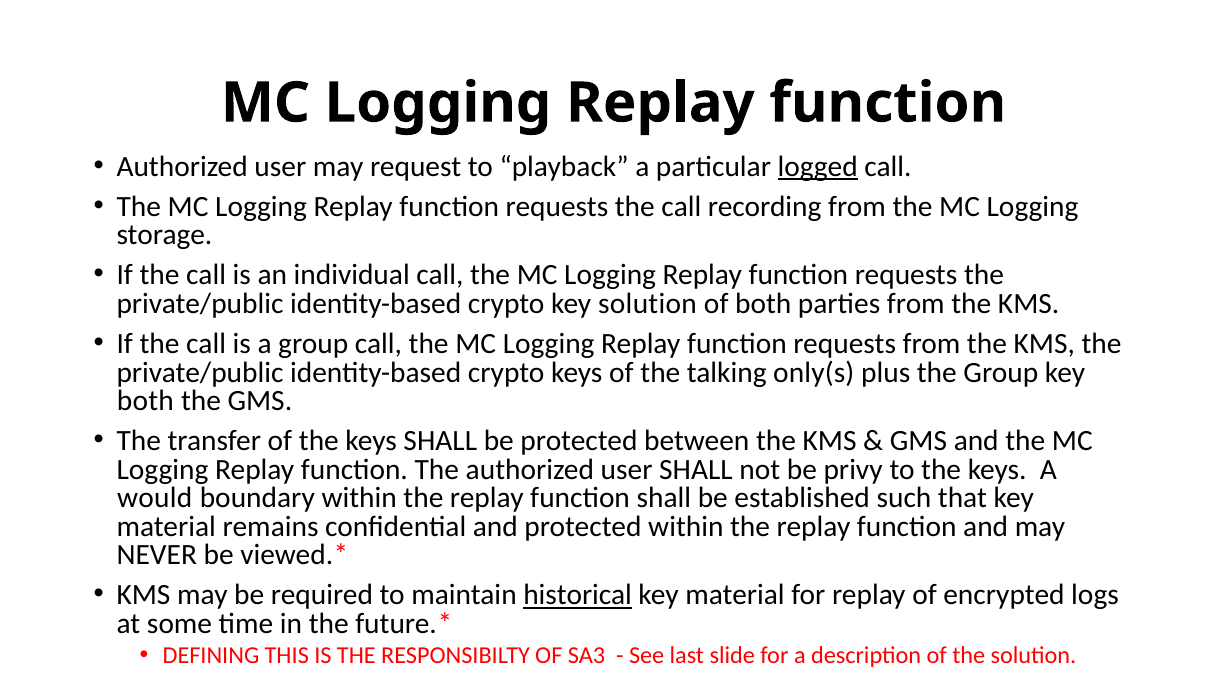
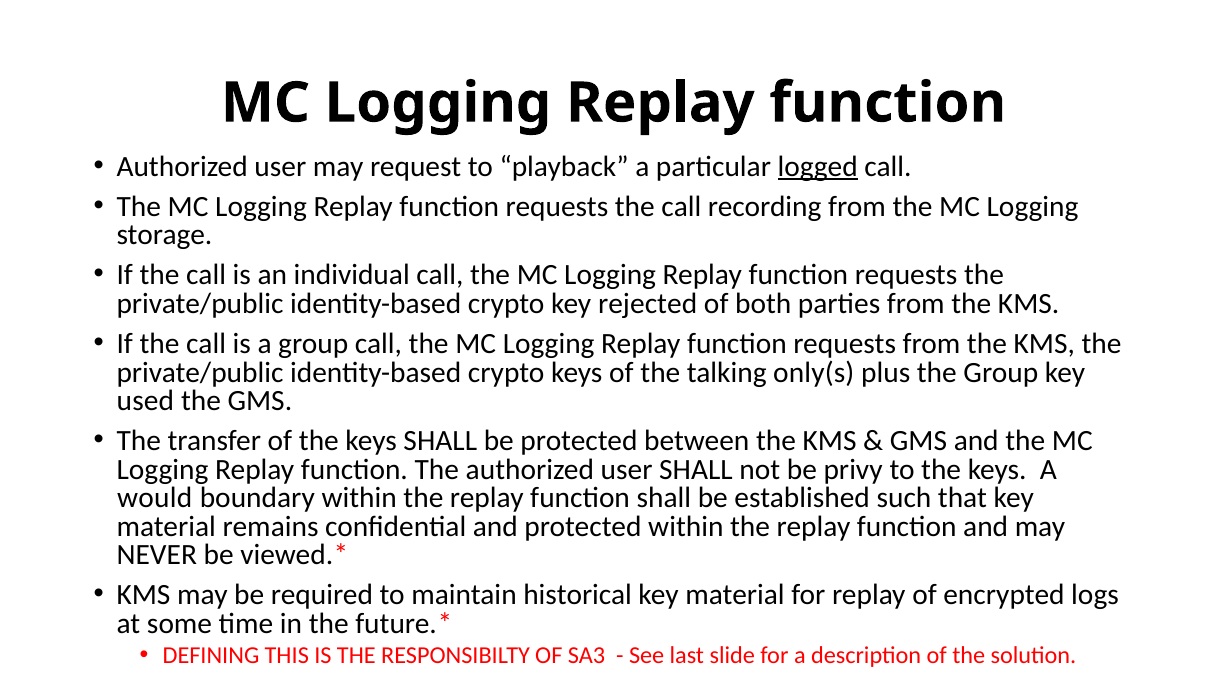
key solution: solution -> rejected (648, 304)
both: both -> used (145, 401)
historical underline: present -> none (578, 596)
